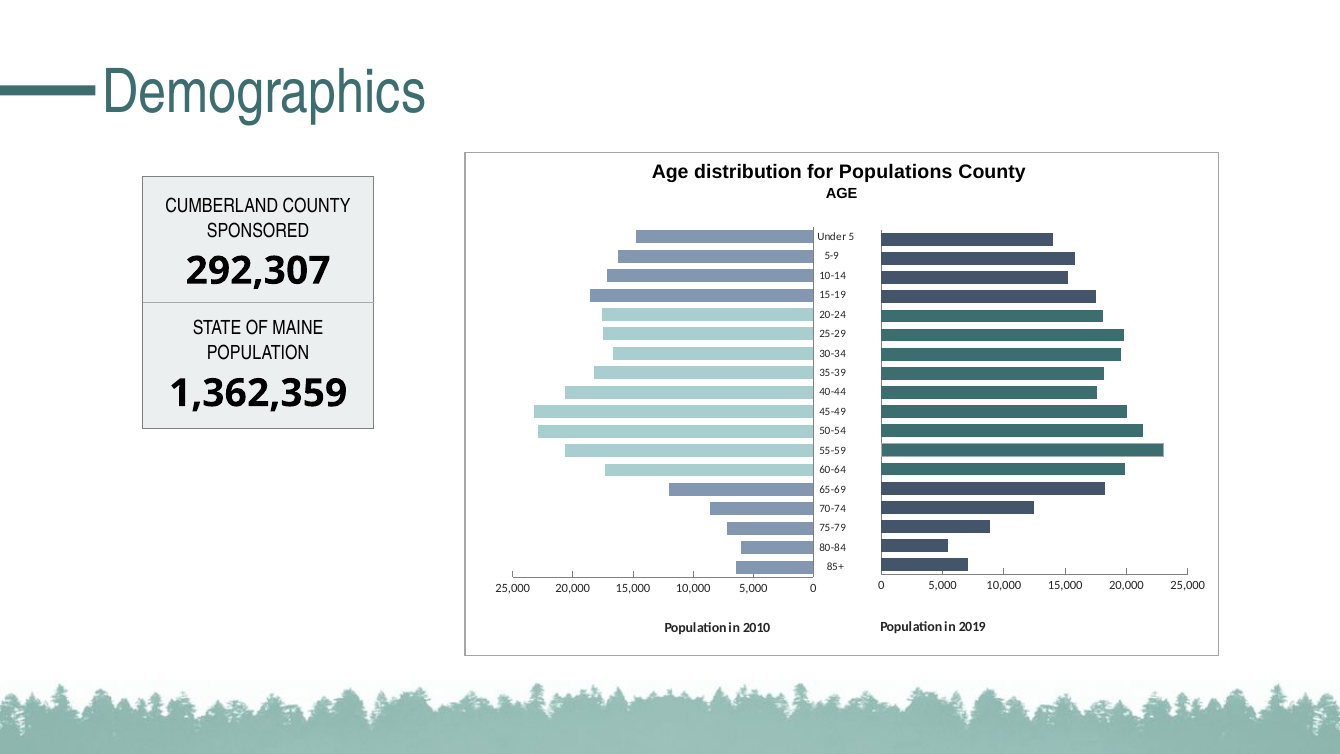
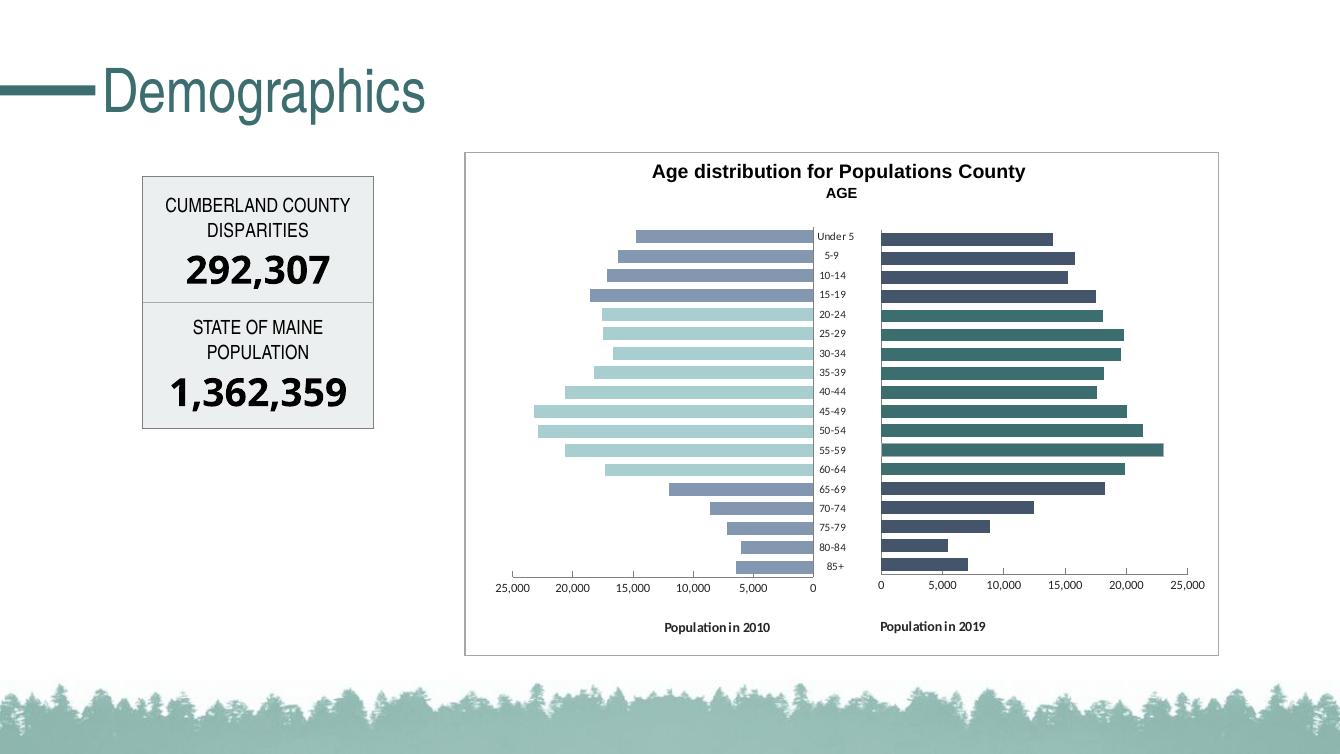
SPONSORED: SPONSORED -> DISPARITIES (258, 231)
